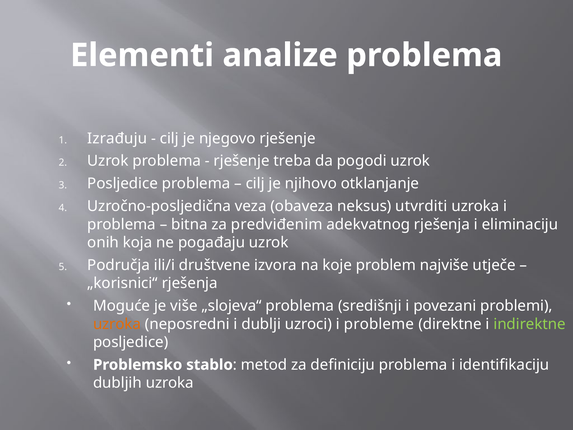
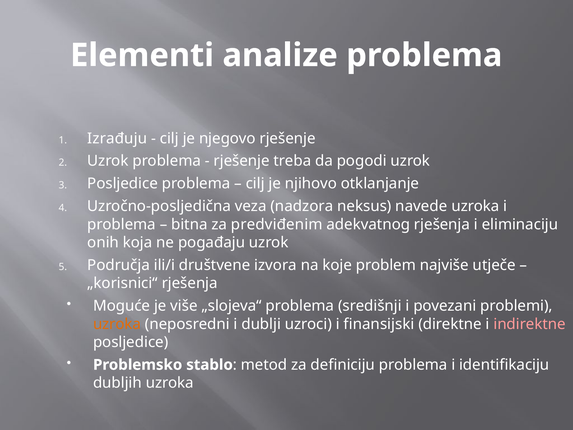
obaveza: obaveza -> nadzora (302, 206)
utvrditi: utvrditi -> navede (421, 206)
probleme: probleme -> finansijski (379, 324)
indirektne colour: light green -> pink (530, 324)
